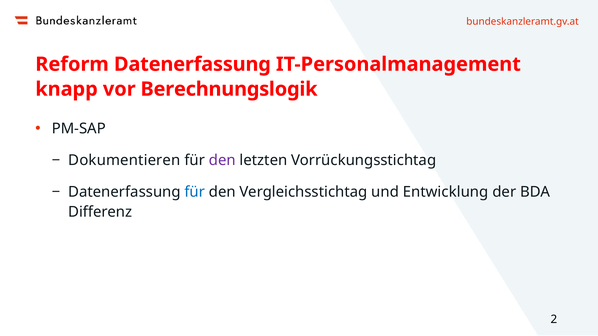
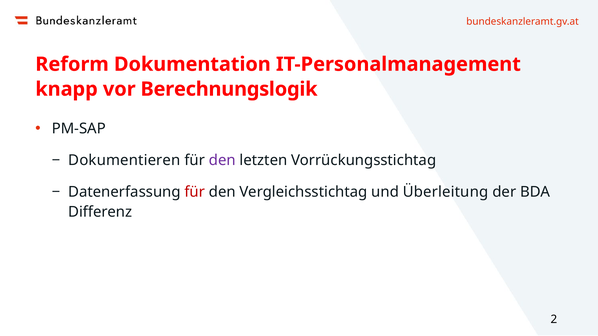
Reform Datenerfassung: Datenerfassung -> Dokumentation (192, 64)
für colour: blue -> red (195, 192)
Entwicklung: Entwicklung -> Überleitung (446, 192)
